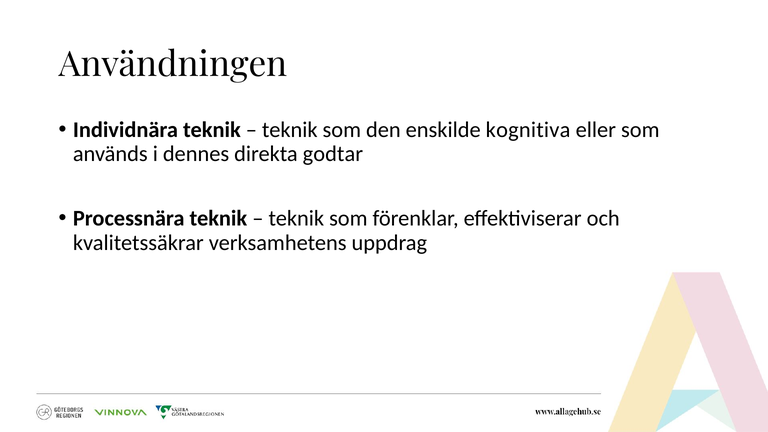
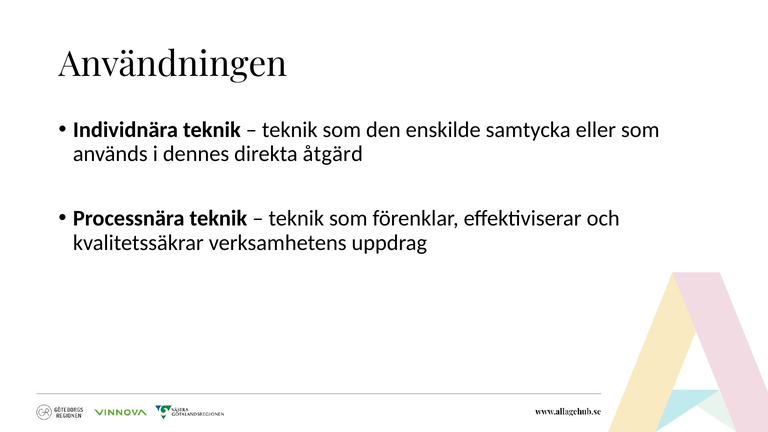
kognitiva: kognitiva -> samtycka (528, 130)
godtar: godtar -> åtgärd (333, 154)
